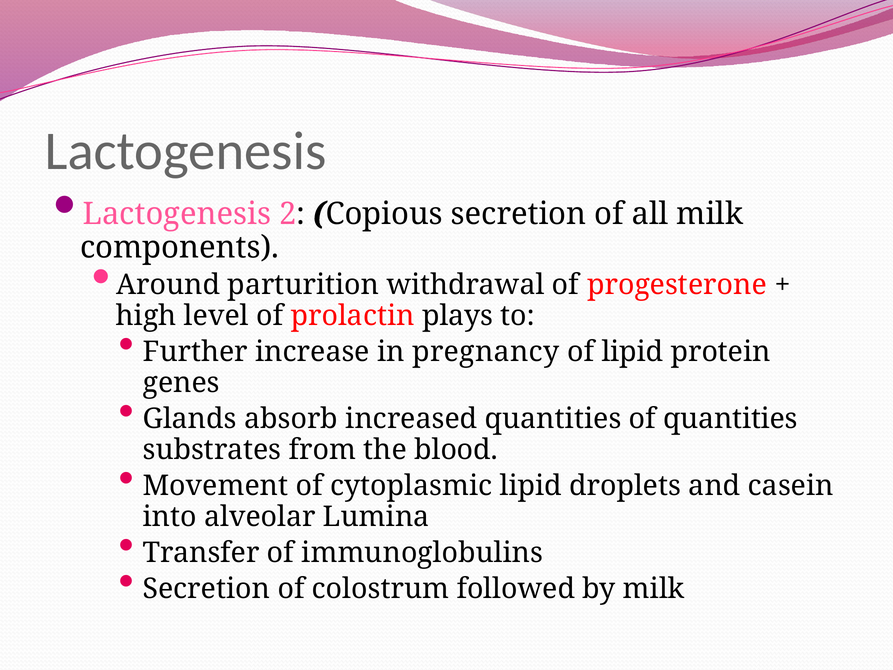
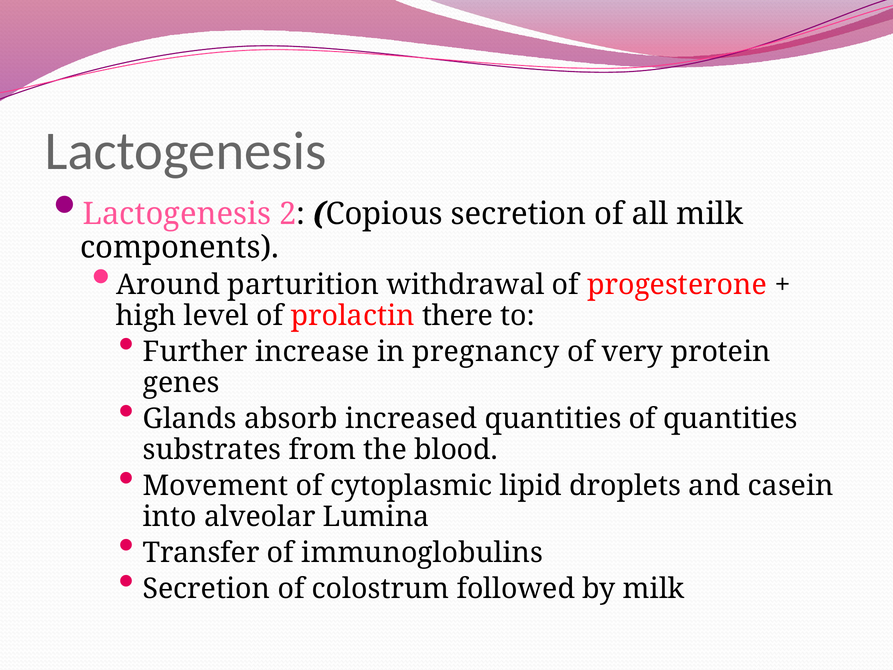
plays: plays -> there (458, 316)
of lipid: lipid -> very (632, 352)
